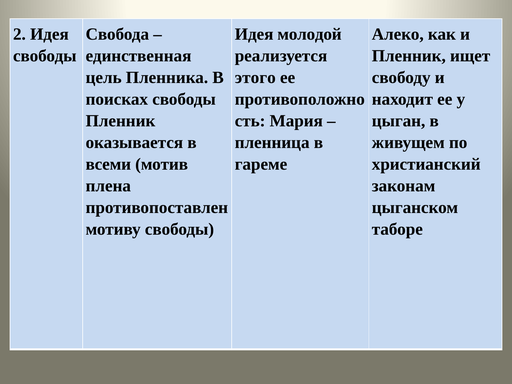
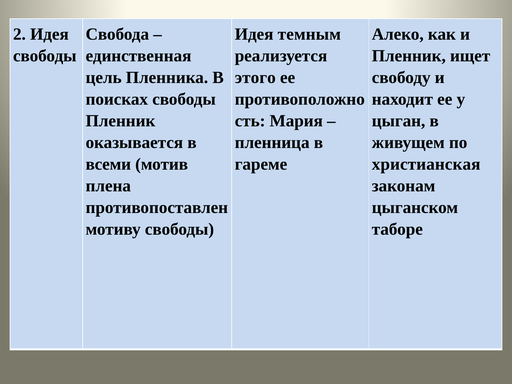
молодой: молодой -> темным (309, 34)
христианский: христианский -> христианская (426, 164)
